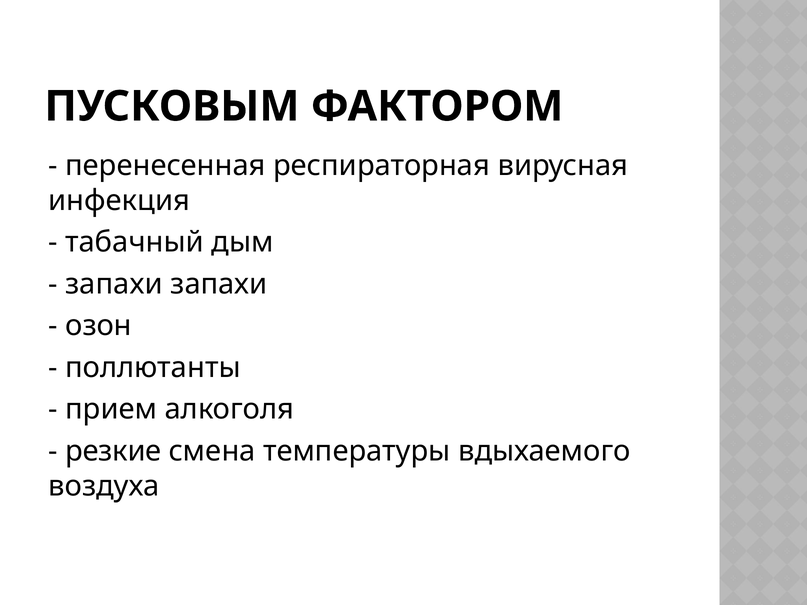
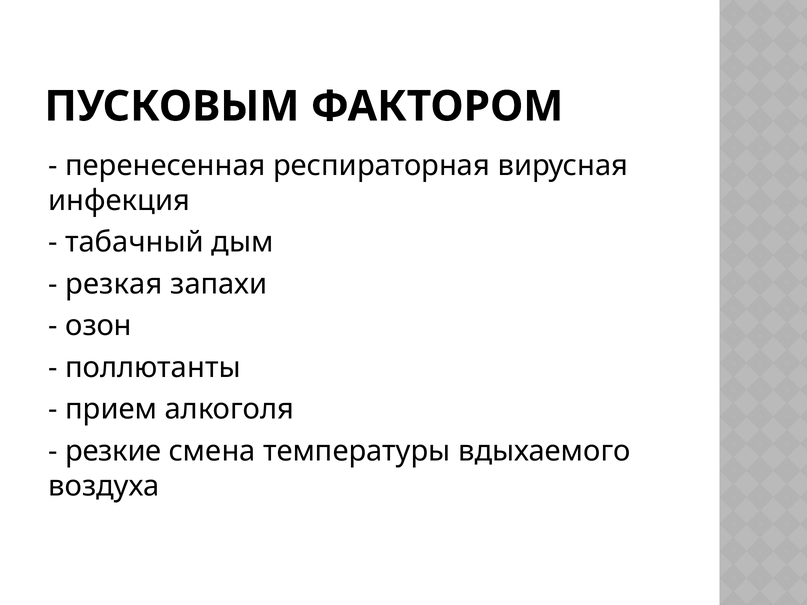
запахи: запахи -> резкая (114, 284)
